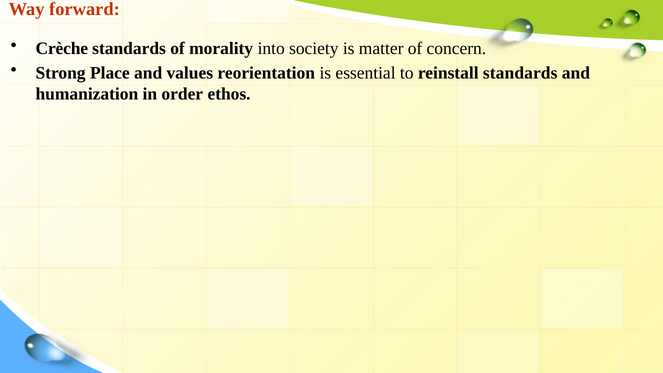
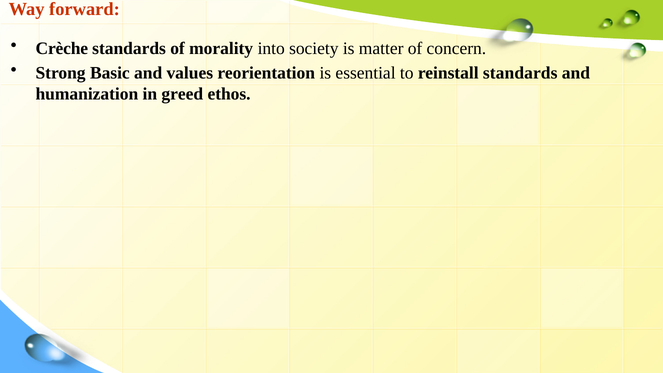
Place: Place -> Basic (110, 73)
order: order -> greed (182, 94)
